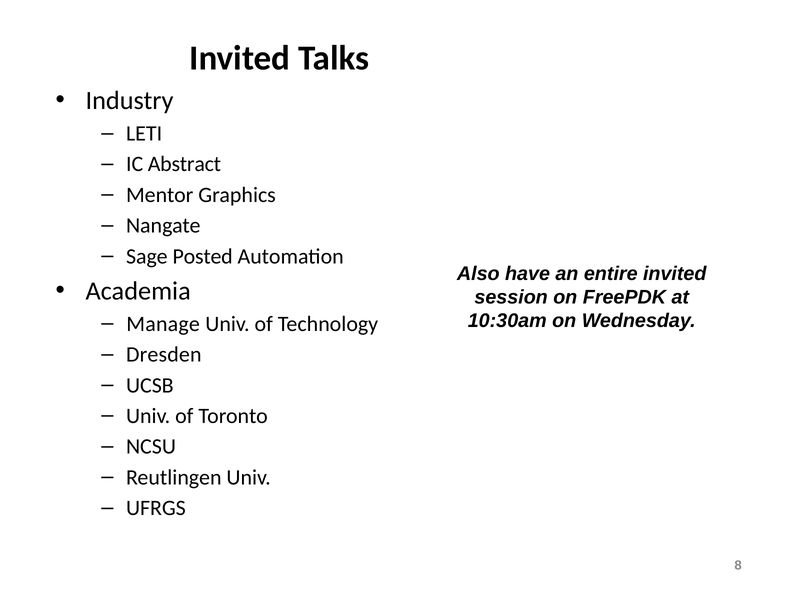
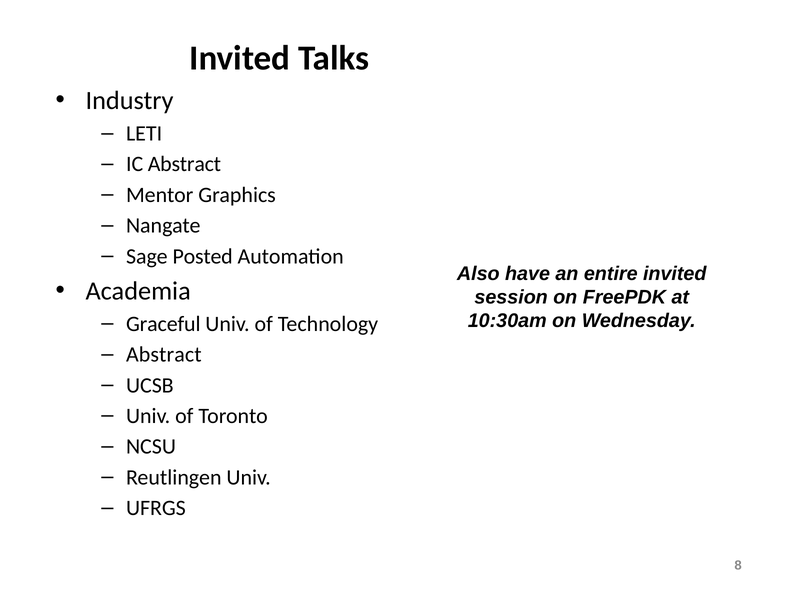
Manage: Manage -> Graceful (163, 324)
Dresden: Dresden -> Abstract (164, 354)
